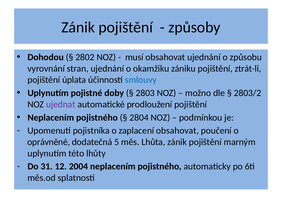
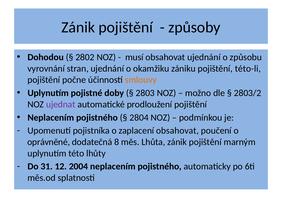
ztrát-li: ztrát-li -> této-li (248, 68)
úplata: úplata -> počne (74, 80)
smlouvy colour: blue -> orange (141, 80)
5: 5 -> 8 (117, 142)
